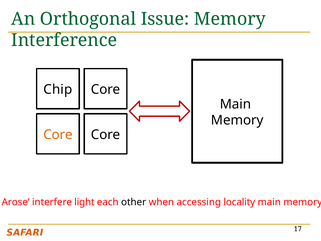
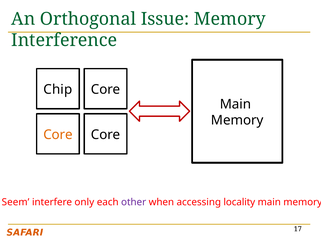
Arose: Arose -> Seem (16, 202)
light: light -> only (84, 202)
other colour: black -> purple (134, 202)
